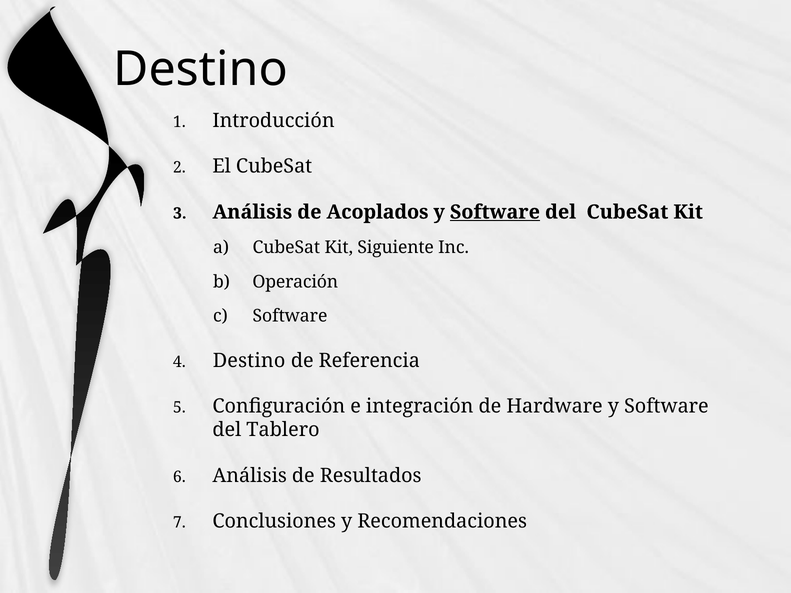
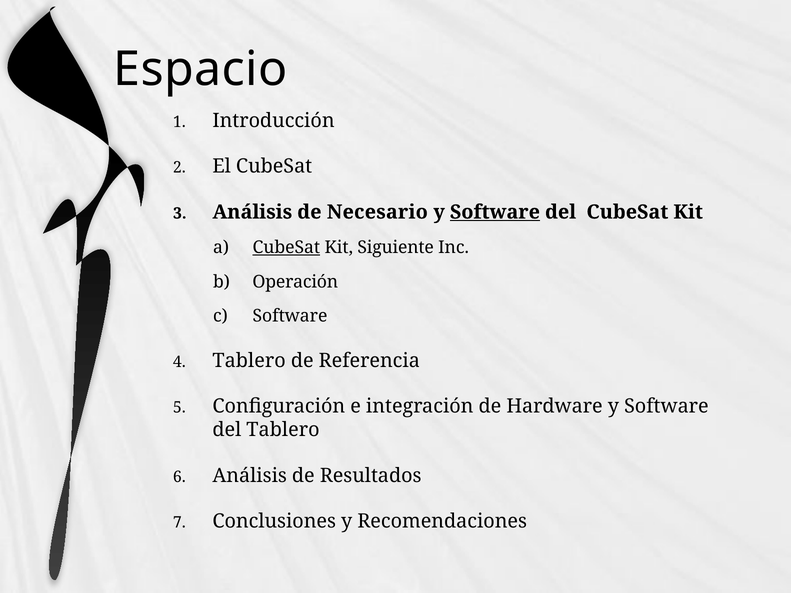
Destino: Destino -> Espacio (200, 69)
Acoplados: Acoplados -> Necesario (377, 212)
CubeSat underline: none -> present (286, 248)
Destino: Destino -> Tablero (249, 361)
